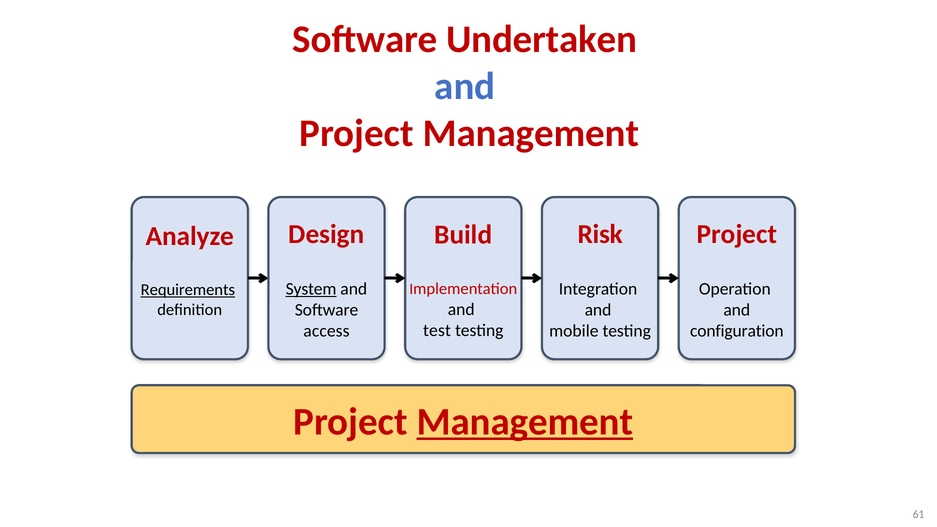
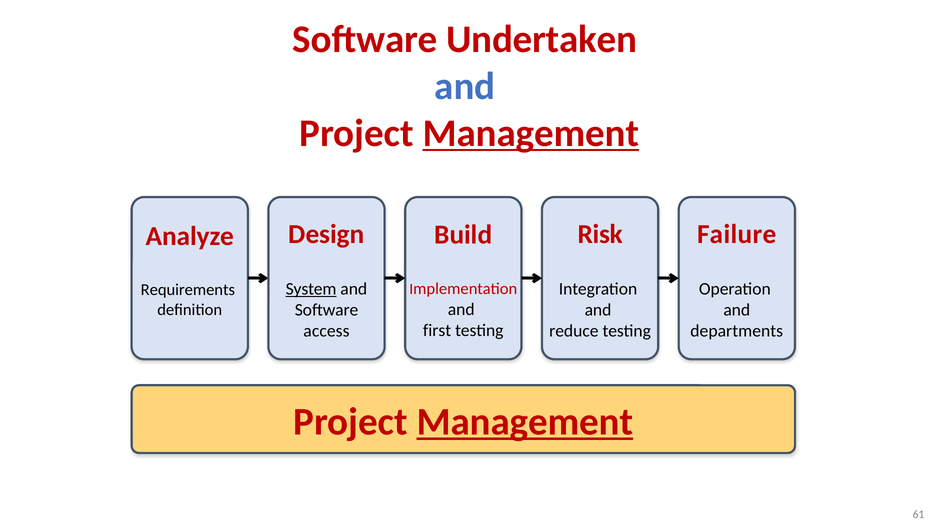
Management underline: none -> present (531, 133)
Project: Project -> Failure (737, 234)
Requirements underline: present -> none (188, 290)
test: test -> first (437, 330)
mobile: mobile -> reduce (574, 331)
configuration: configuration -> departments (737, 331)
